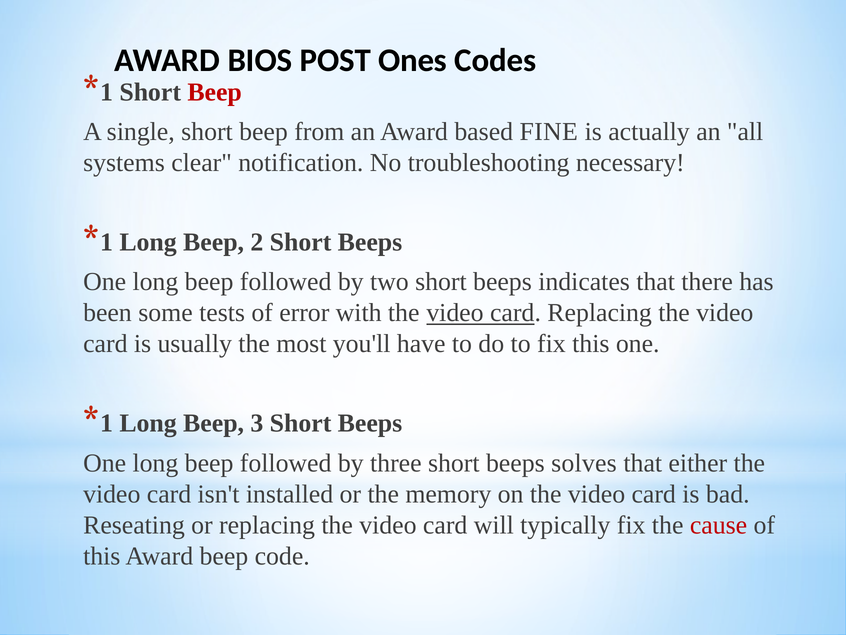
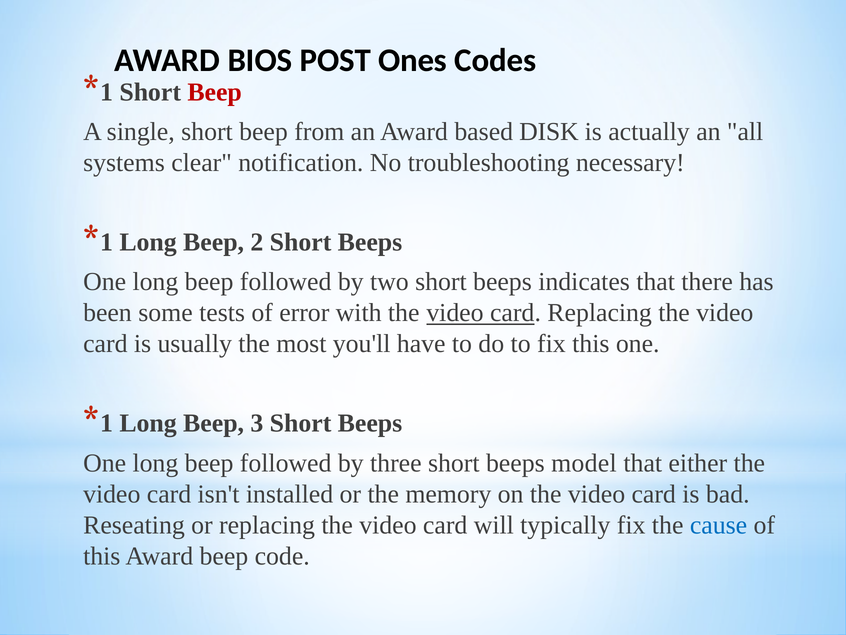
FINE: FINE -> DISK (549, 132)
solves: solves -> model (584, 463)
cause colour: red -> blue (719, 525)
